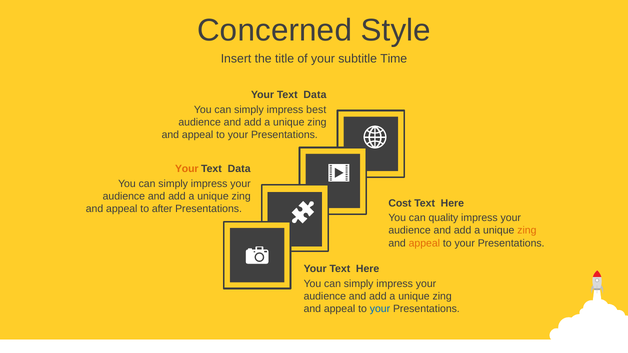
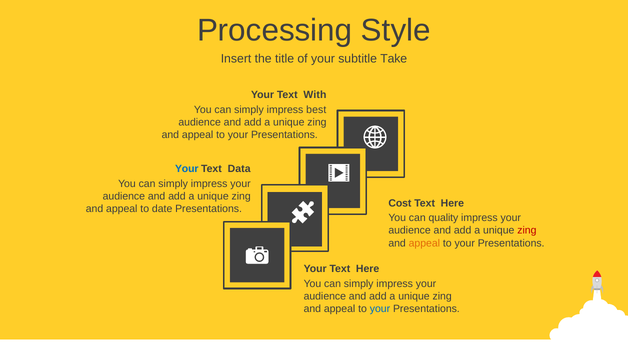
Concerned: Concerned -> Processing (275, 30)
Time: Time -> Take (394, 59)
Data: Data -> With (315, 95)
Your colour: orange -> blue (187, 169)
after: after -> date (162, 209)
zing colour: orange -> red (527, 231)
